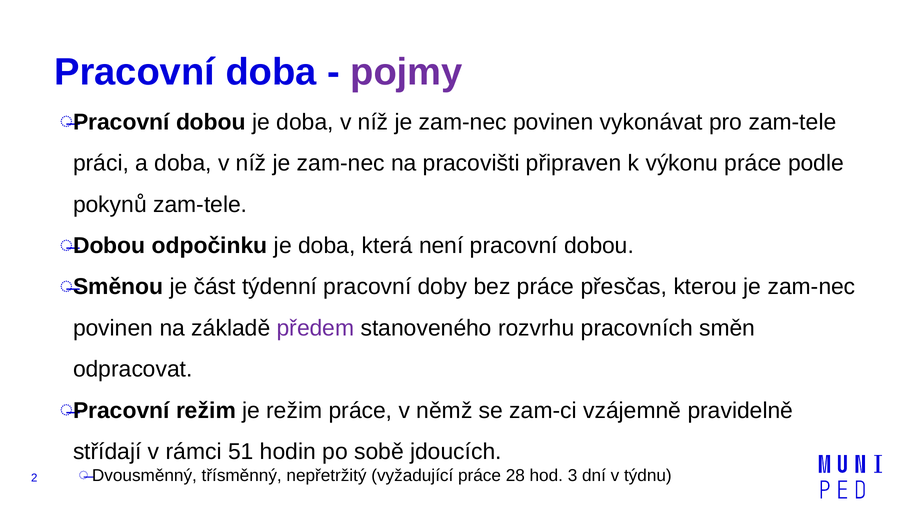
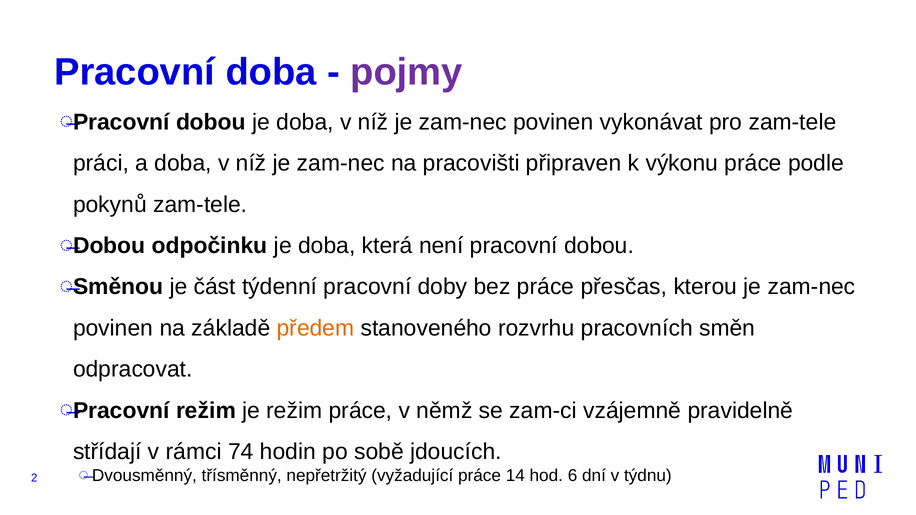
předem colour: purple -> orange (315, 328)
51: 51 -> 74 (241, 452)
28: 28 -> 14 (515, 476)
3: 3 -> 6 (573, 476)
